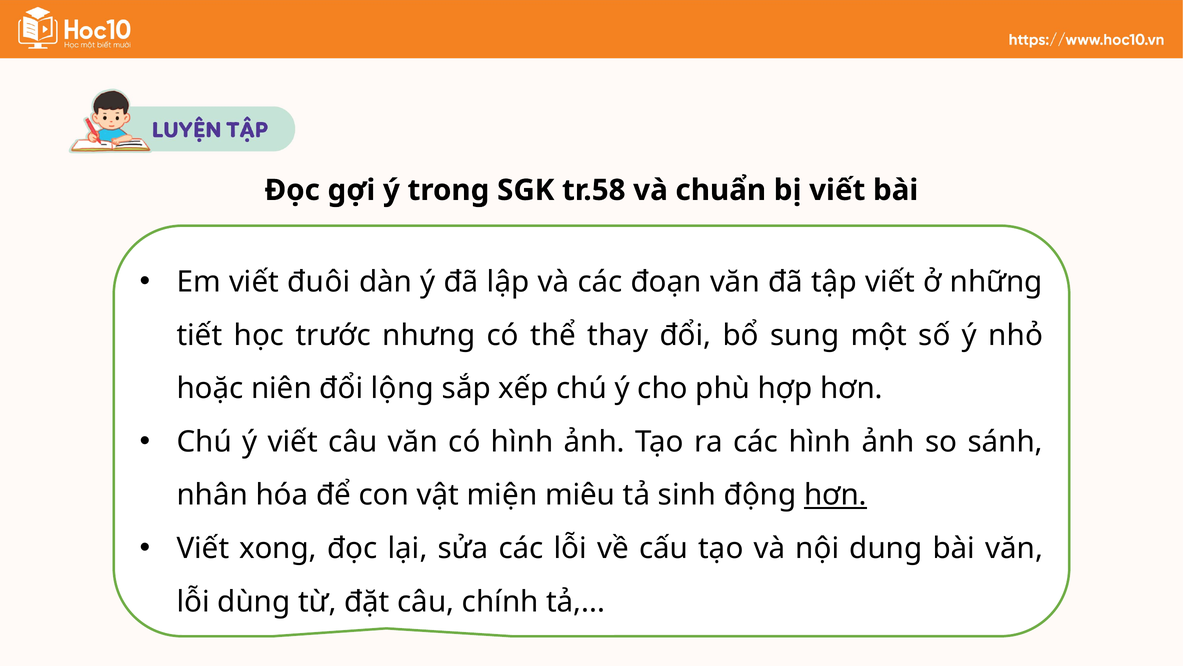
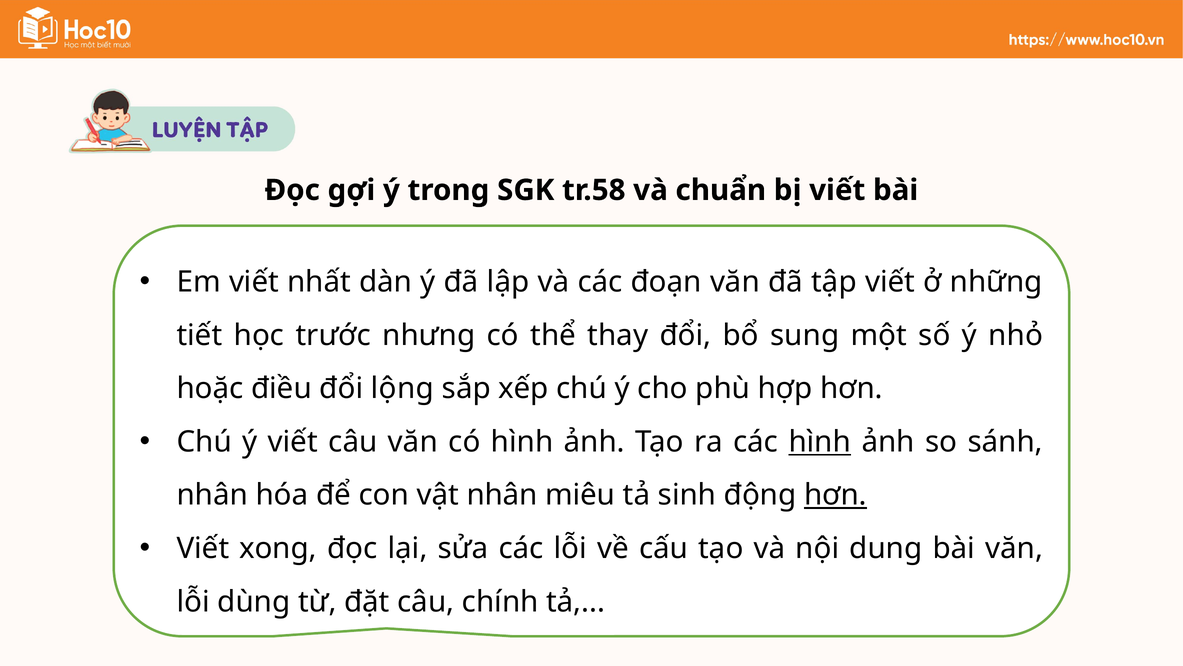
đuôi: đuôi -> nhất (319, 282)
niên: niên -> điều (282, 388)
hình underline: none -> present (820, 442)
vật miện: miện -> nhân (502, 495)
